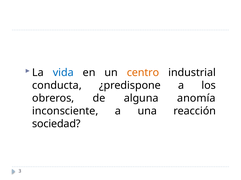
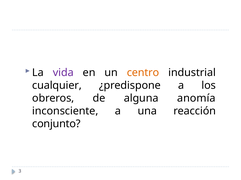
vida colour: blue -> purple (63, 73)
conducta: conducta -> cualquier (57, 86)
sociedad: sociedad -> conjunto (56, 124)
